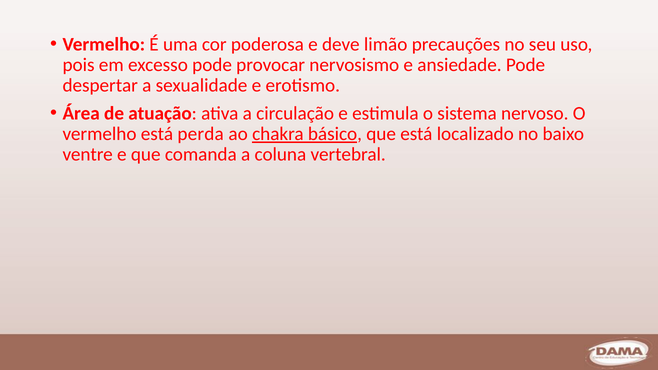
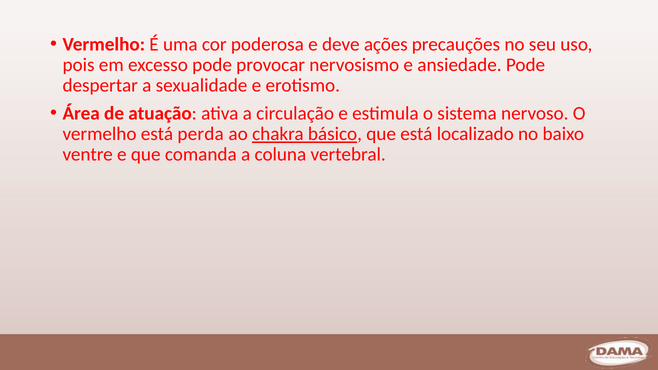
limão: limão -> ações (386, 44)
